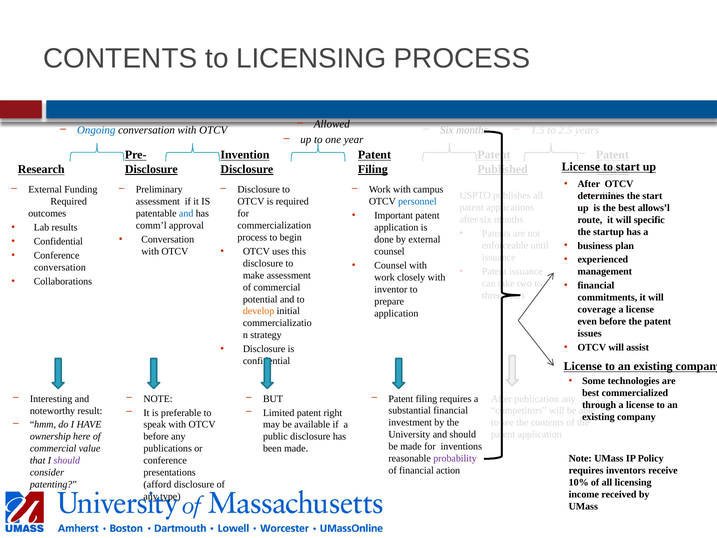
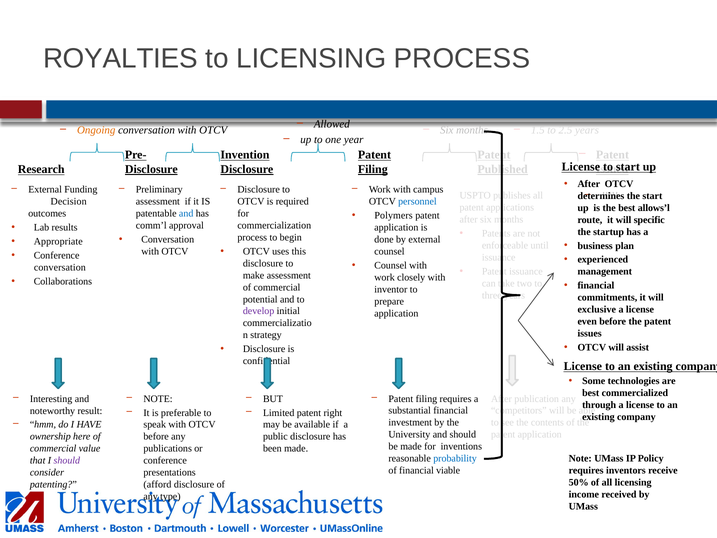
CONTENTS: CONTENTS -> ROYALTIES (120, 59)
Ongoing colour: blue -> orange (96, 130)
Required: Required -> Decision (69, 201)
Important: Important -> Polymers (394, 215)
Confidential: Confidential -> Appropriate (58, 241)
coverage: coverage -> exclusive (597, 309)
develop colour: orange -> purple (259, 311)
probability colour: purple -> blue (455, 458)
action: action -> viable (448, 470)
10%: 10% -> 50% (579, 482)
